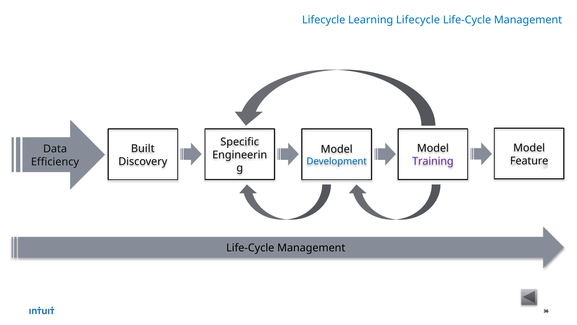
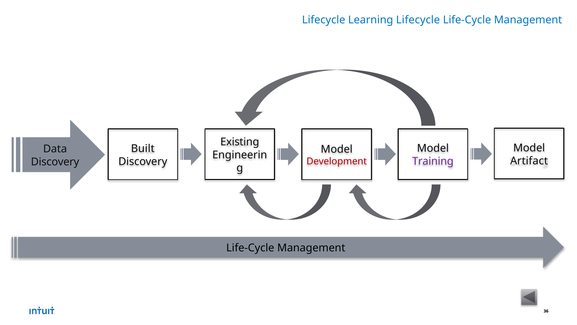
Specific: Specific -> Existing (240, 142)
Feature: Feature -> Artifact (529, 161)
Development colour: blue -> red (337, 161)
Efficiency: Efficiency -> Discovery (55, 162)
